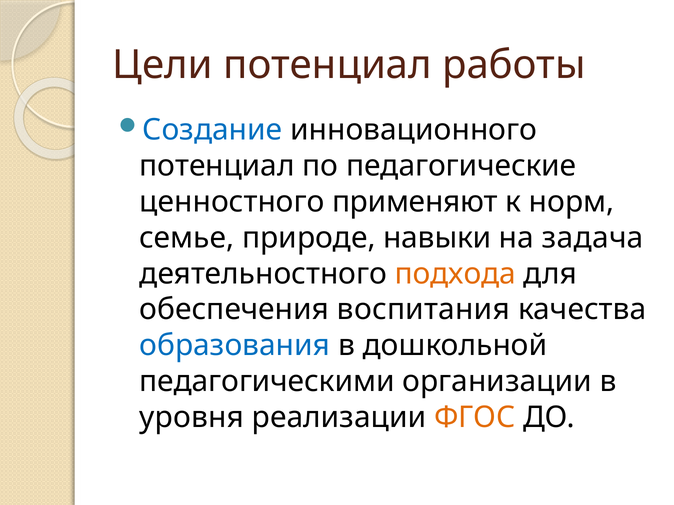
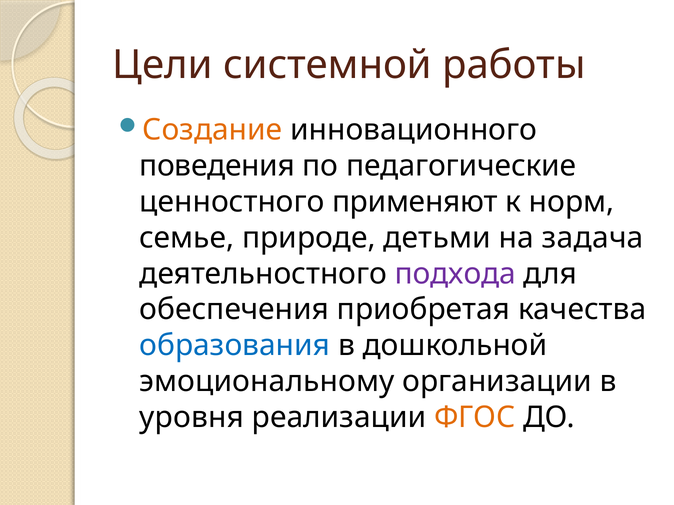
Цели потенциал: потенциал -> системной (328, 65)
Создание colour: blue -> orange (212, 130)
потенциал: потенциал -> поведения (217, 166)
навыки: навыки -> детьми (437, 238)
подхода colour: orange -> purple (455, 274)
воспитания: воспитания -> приобретая (424, 310)
педагогическими: педагогическими -> эмоциональному (267, 382)
